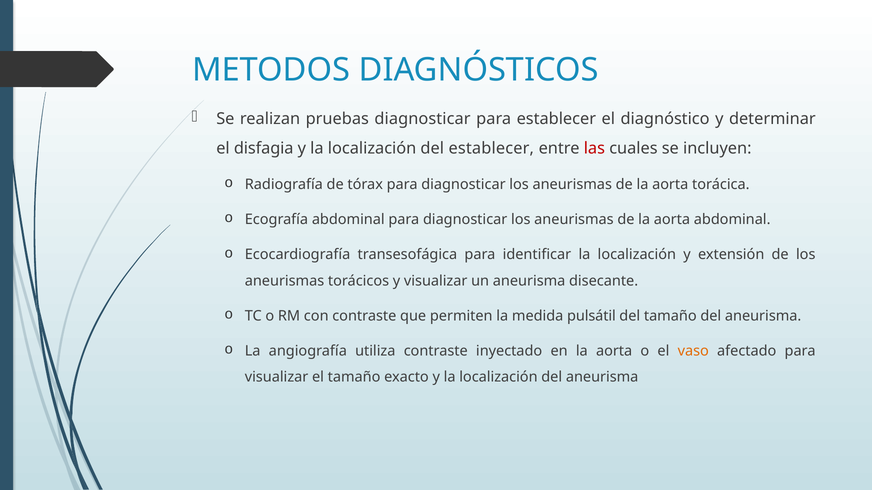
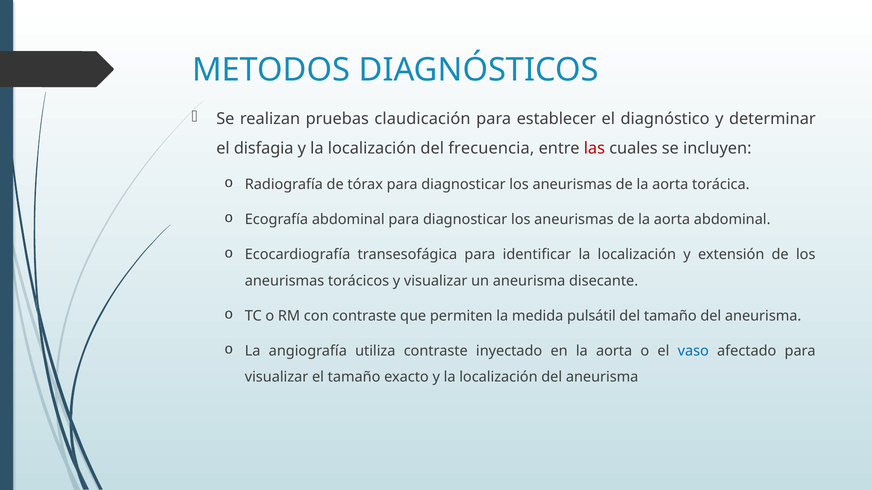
pruebas diagnosticar: diagnosticar -> claudicación (422, 119)
del establecer: establecer -> frecuencia (491, 148)
vaso colour: orange -> blue (693, 351)
